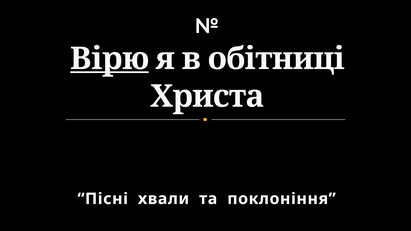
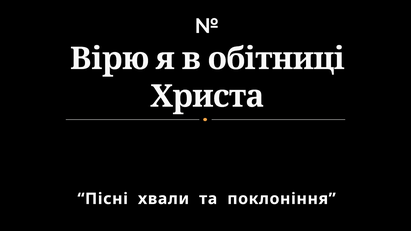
Вірю underline: present -> none (110, 59)
